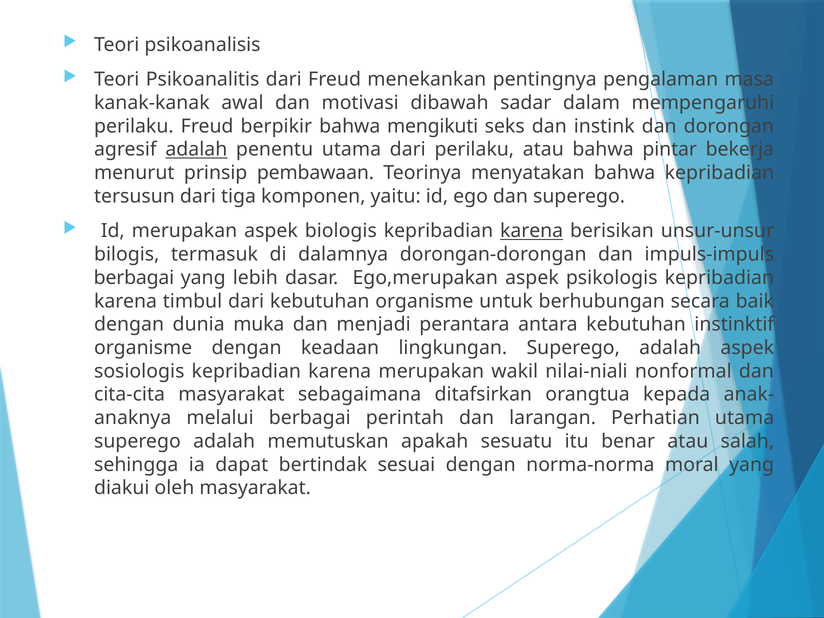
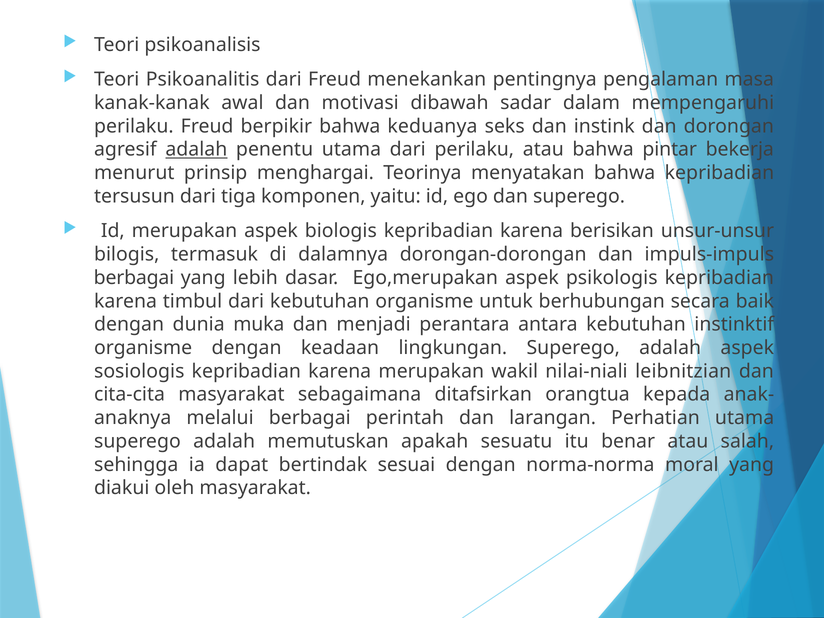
mengikuti: mengikuti -> keduanya (432, 126)
pembawaan: pembawaan -> menghargai (315, 173)
karena underline: present -> none (532, 231)
nonformal: nonformal -> leibnitzian (683, 371)
